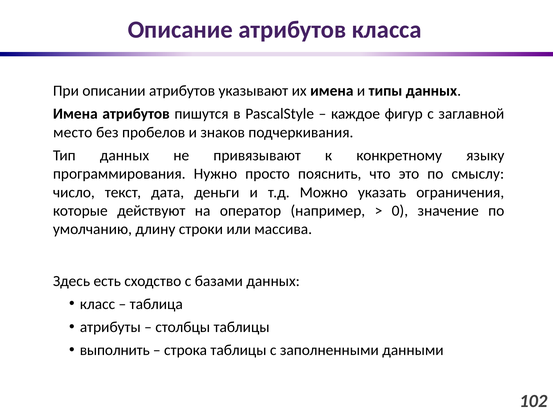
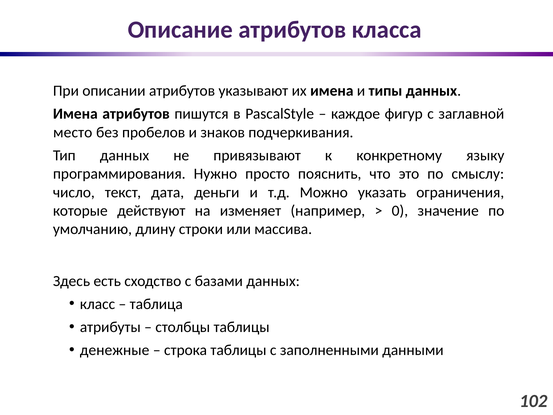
оператор: оператор -> изменяет (251, 211)
выполнить: выполнить -> денежные (115, 350)
